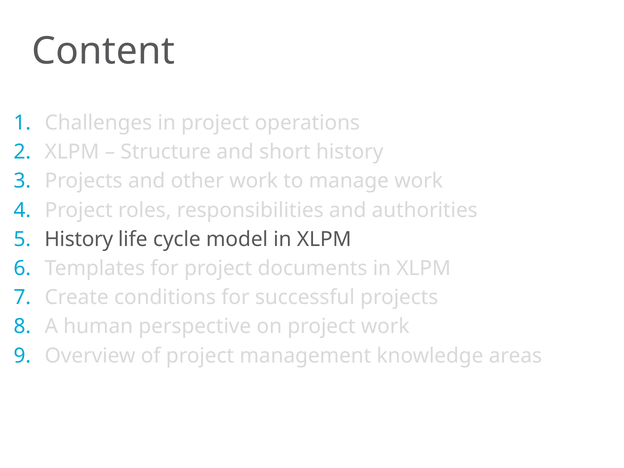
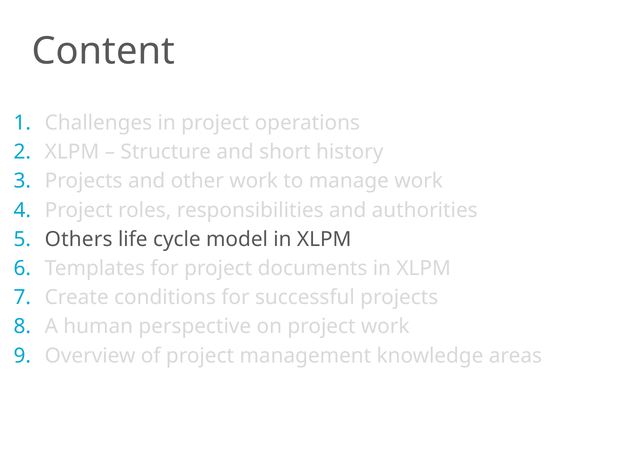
History: History -> Others (79, 239)
